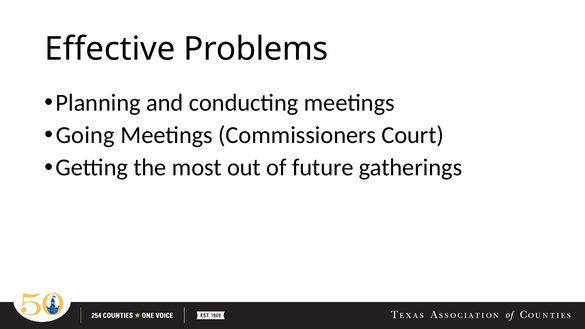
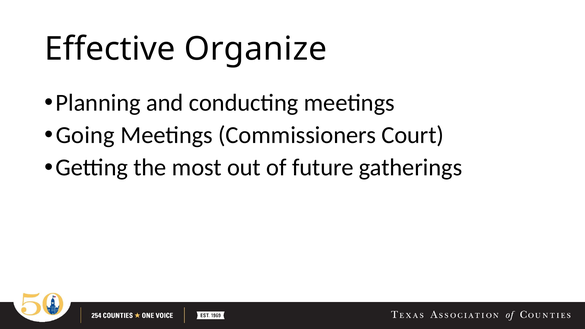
Problems: Problems -> Organize (256, 49)
